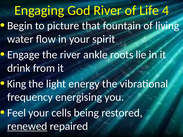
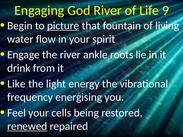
4: 4 -> 9 (166, 10)
picture underline: none -> present (63, 26)
King: King -> Like (16, 84)
